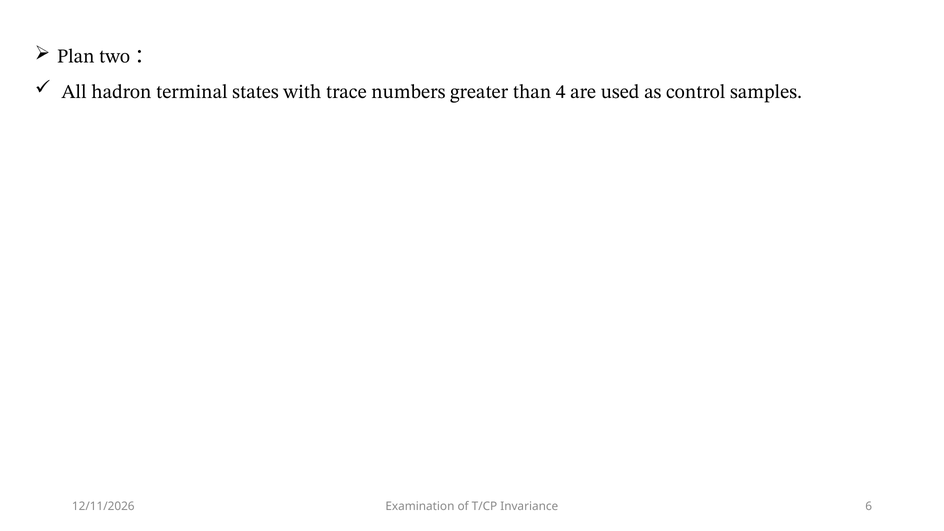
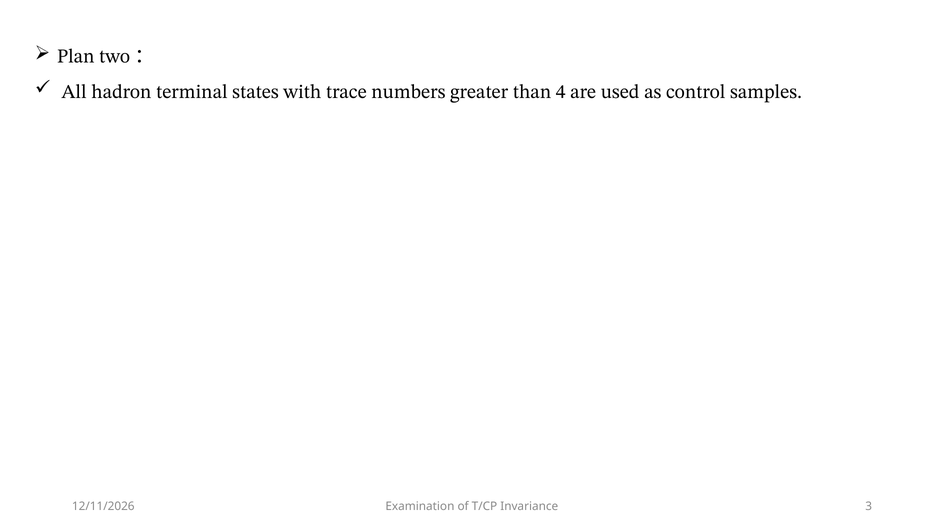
6: 6 -> 3 (869, 506)
